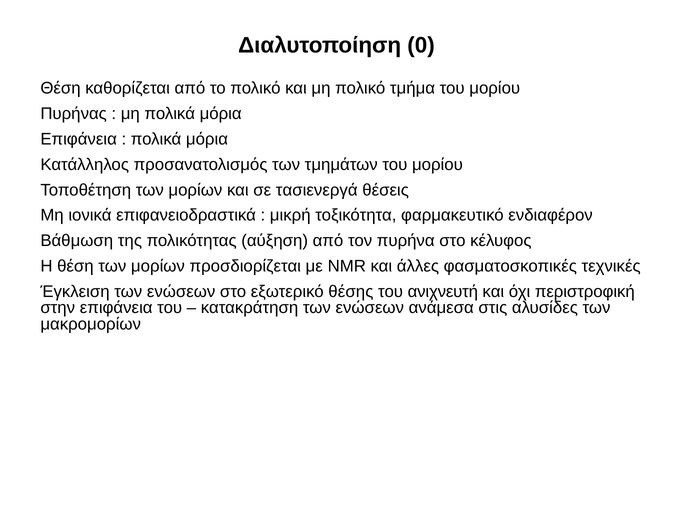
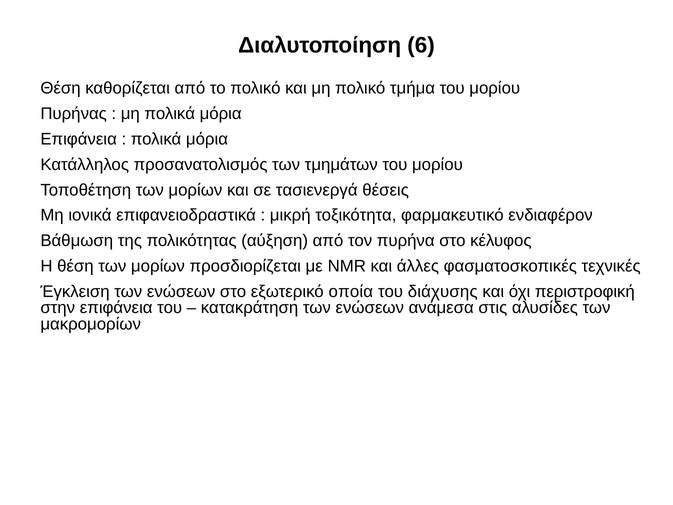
0: 0 -> 6 (421, 45)
θέσης: θέσης -> οποία (351, 291)
ανιχνευτή: ανιχνευτή -> διάχυσης (443, 291)
